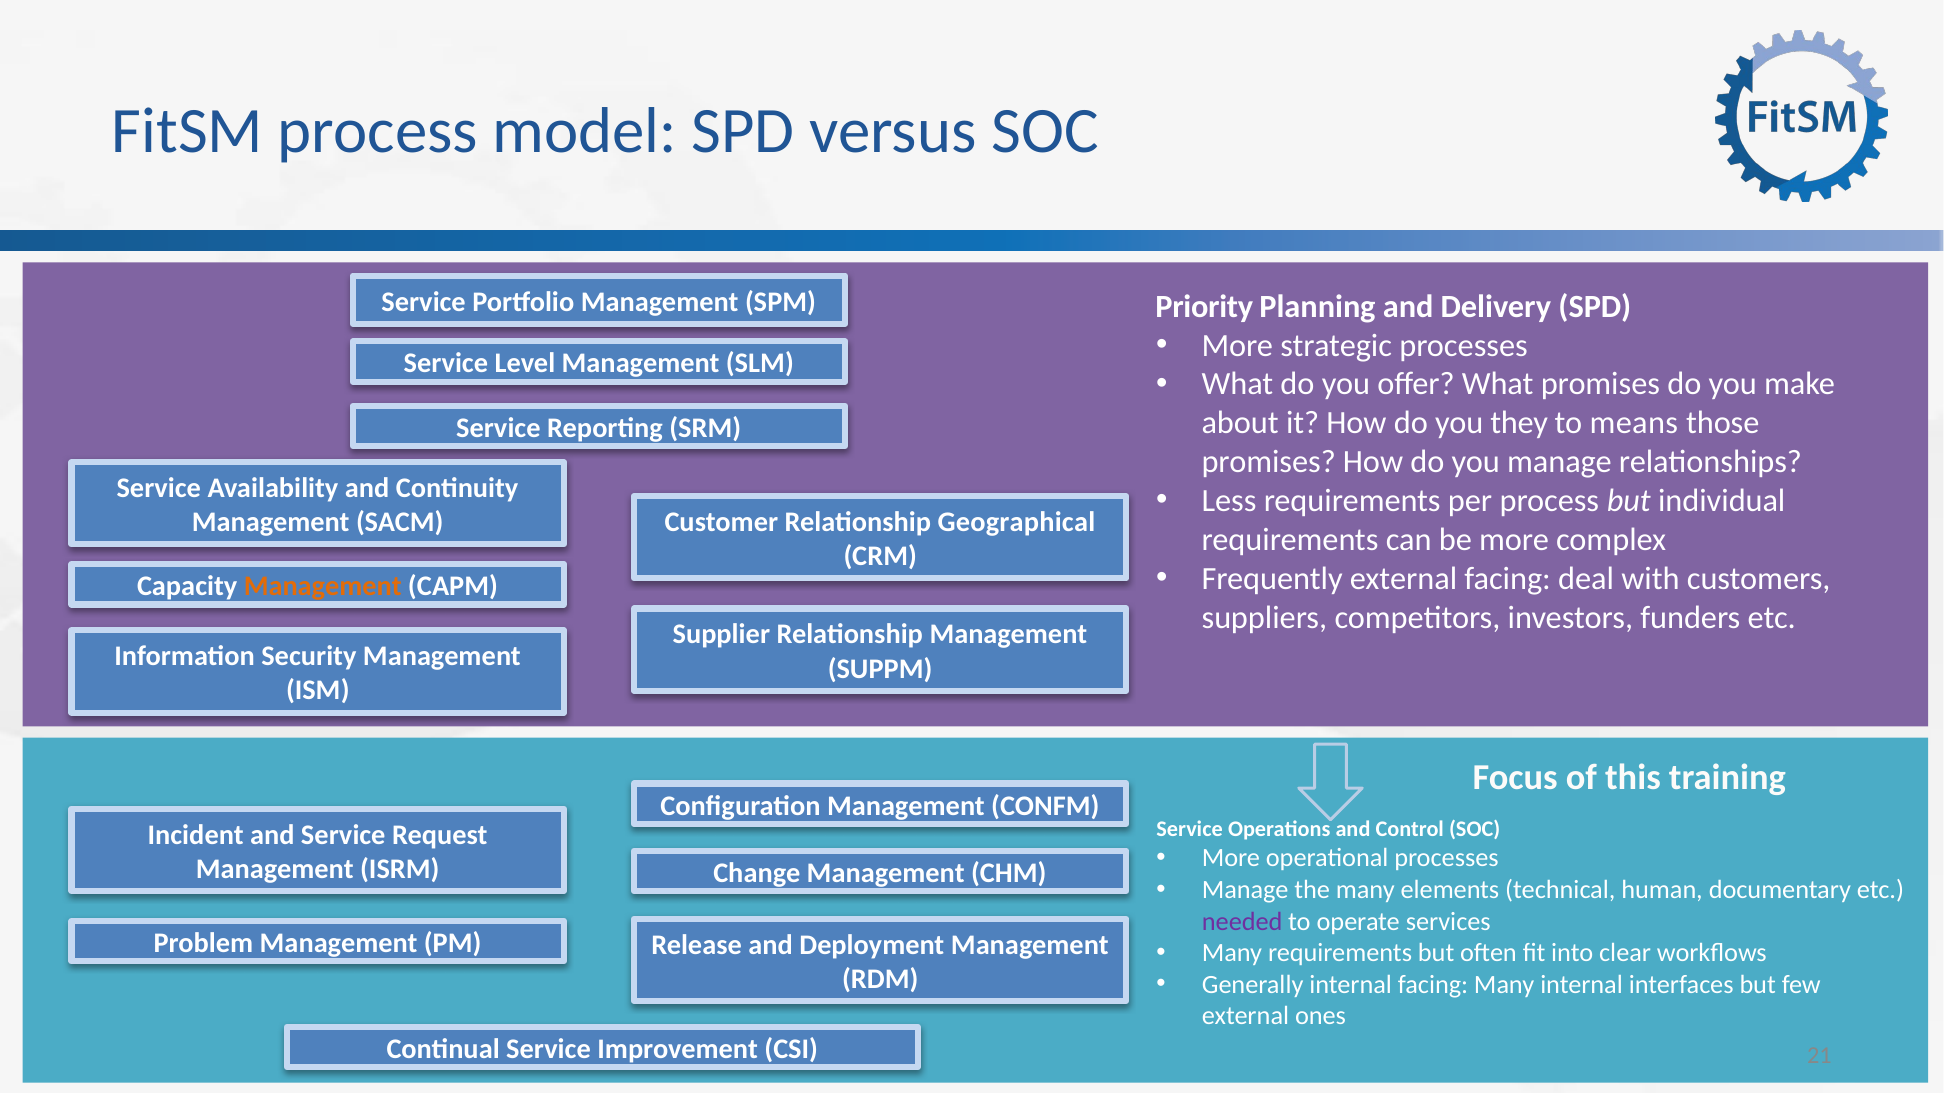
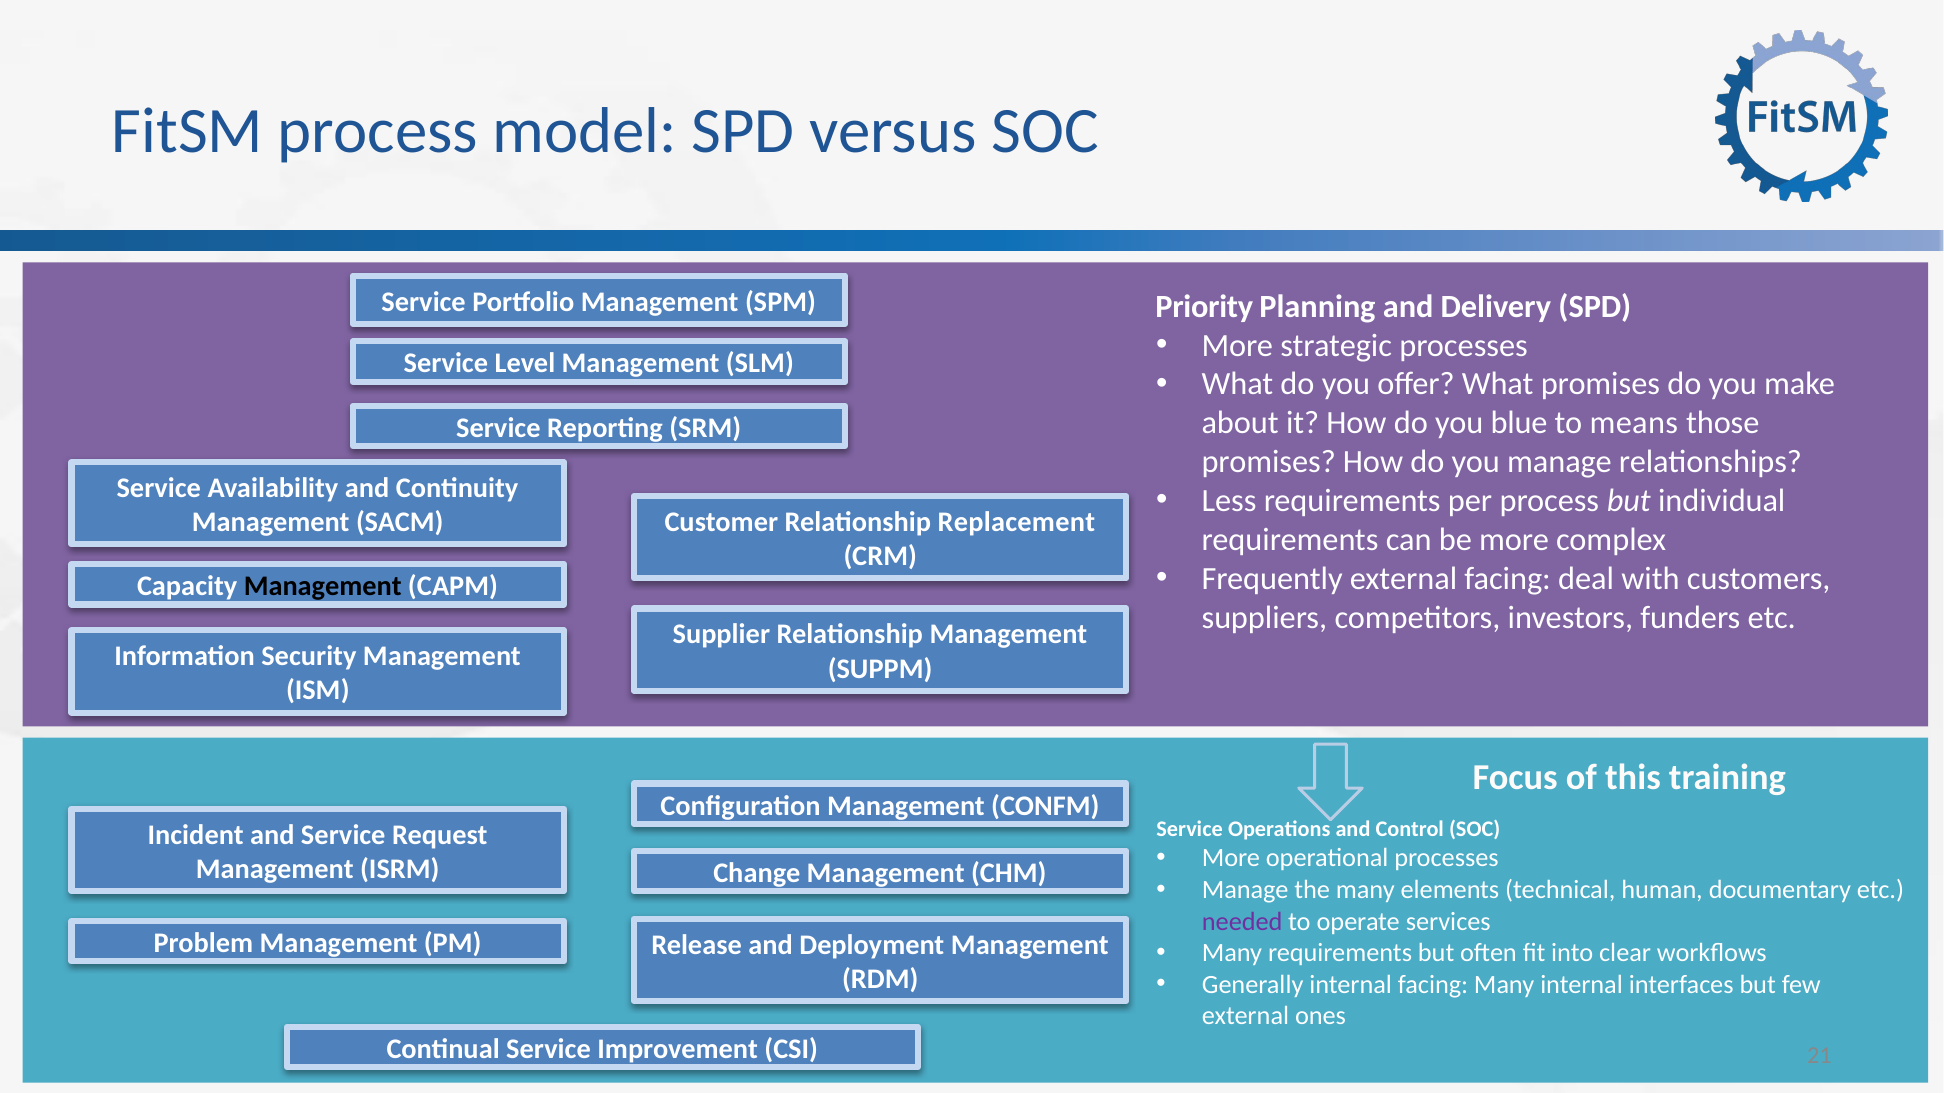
they: they -> blue (1519, 423)
Geographical: Geographical -> Replacement (1016, 522)
Management colour: orange -> black (323, 587)
